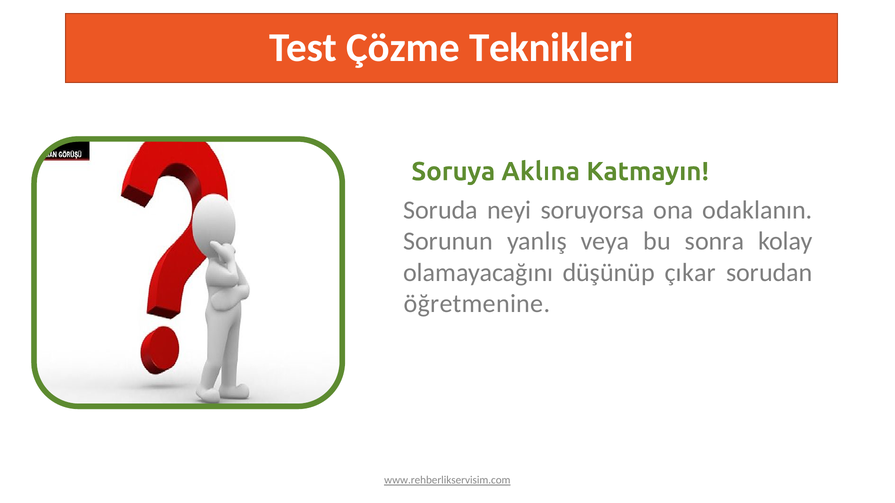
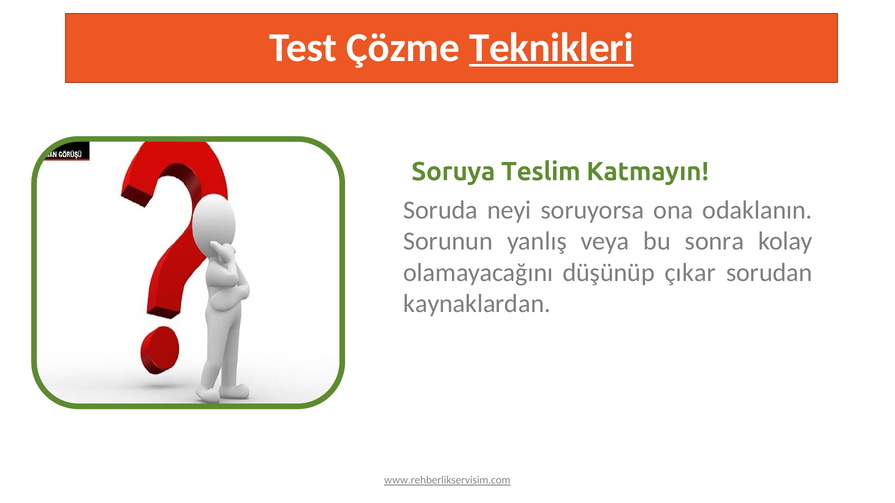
Teknikleri underline: none -> present (551, 48)
Aklına: Aklına -> Teslim (541, 172)
öğretmenine: öğretmenine -> kaynaklardan (477, 304)
